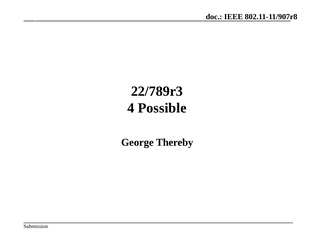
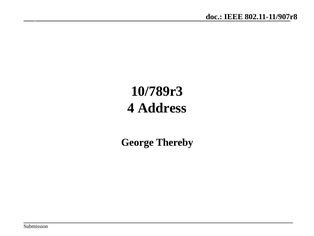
22/789r3: 22/789r3 -> 10/789r3 (157, 91)
Possible: Possible -> Address (162, 108)
